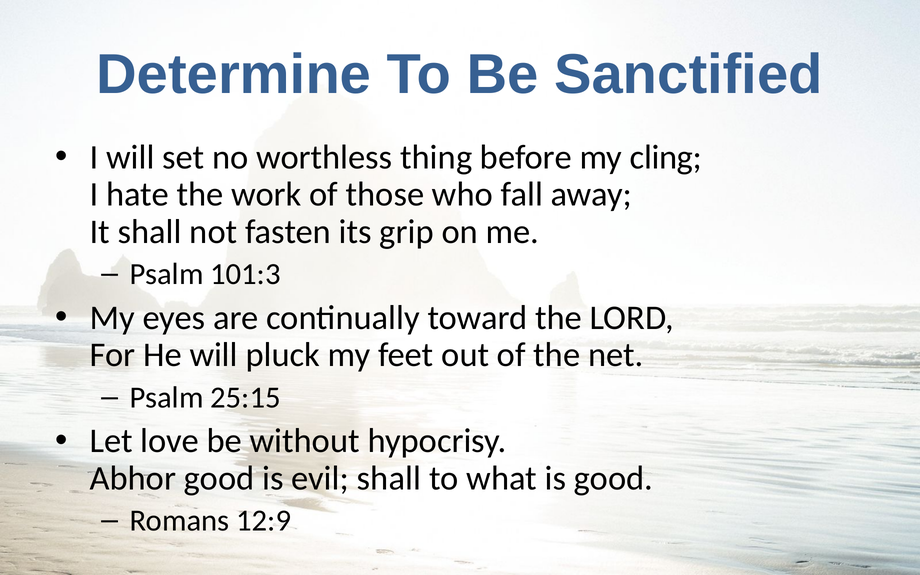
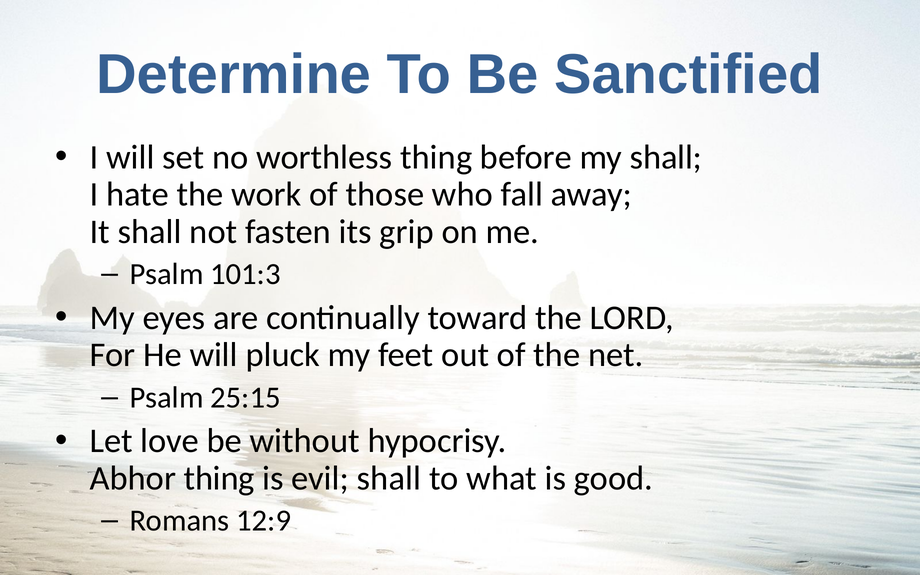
my cling: cling -> shall (666, 157)
Abhor good: good -> thing (219, 478)
